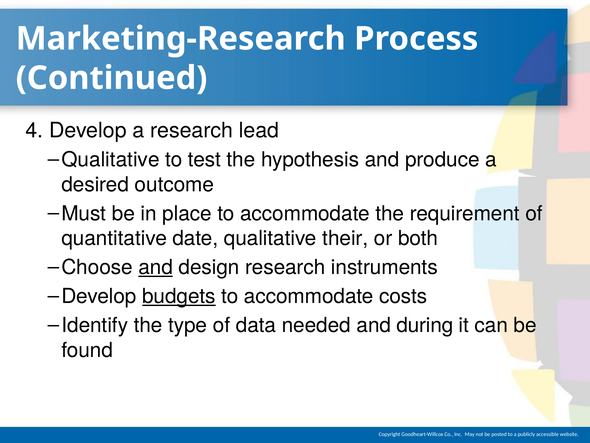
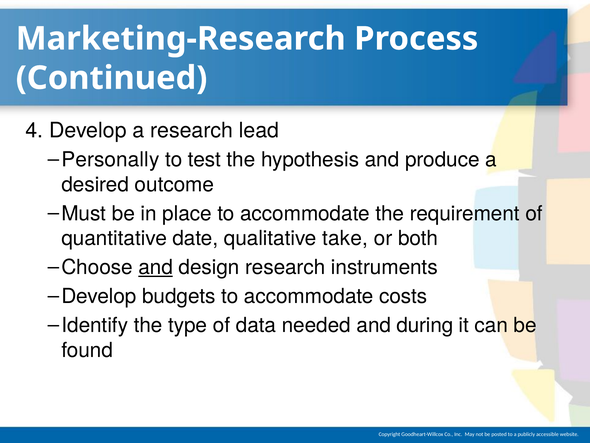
Qualitative: Qualitative -> Personally (110, 160)
their: their -> take (345, 238)
budgets underline: present -> none (179, 296)
